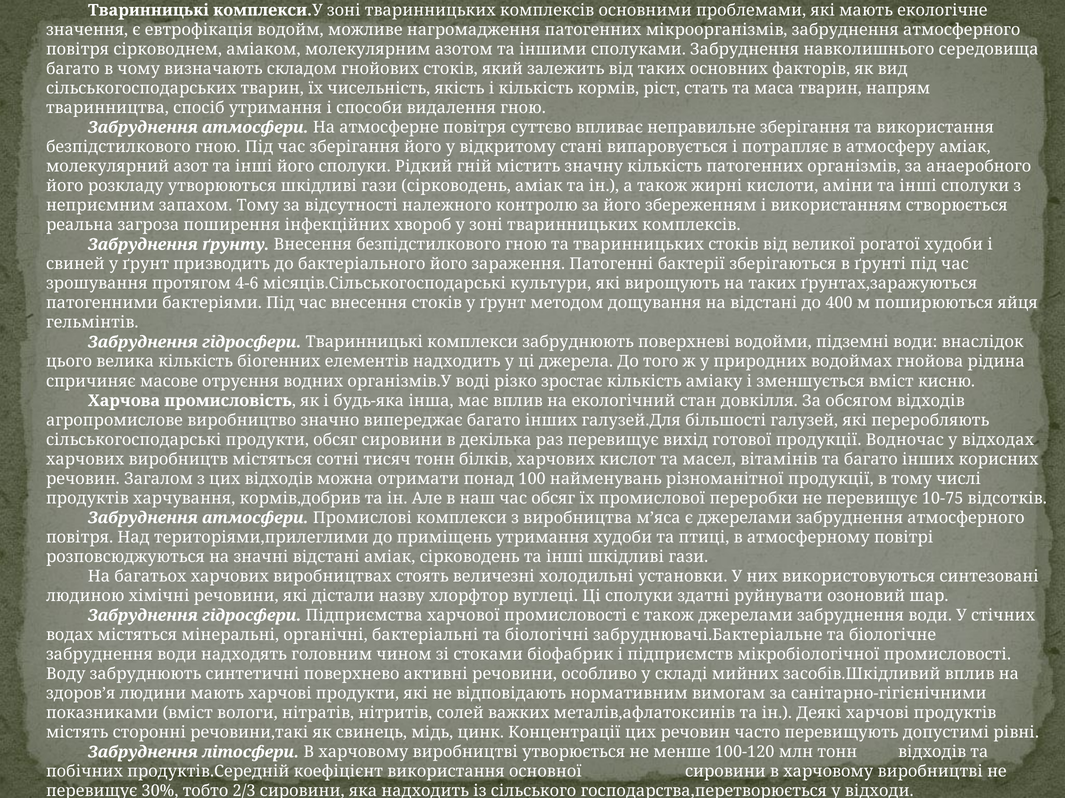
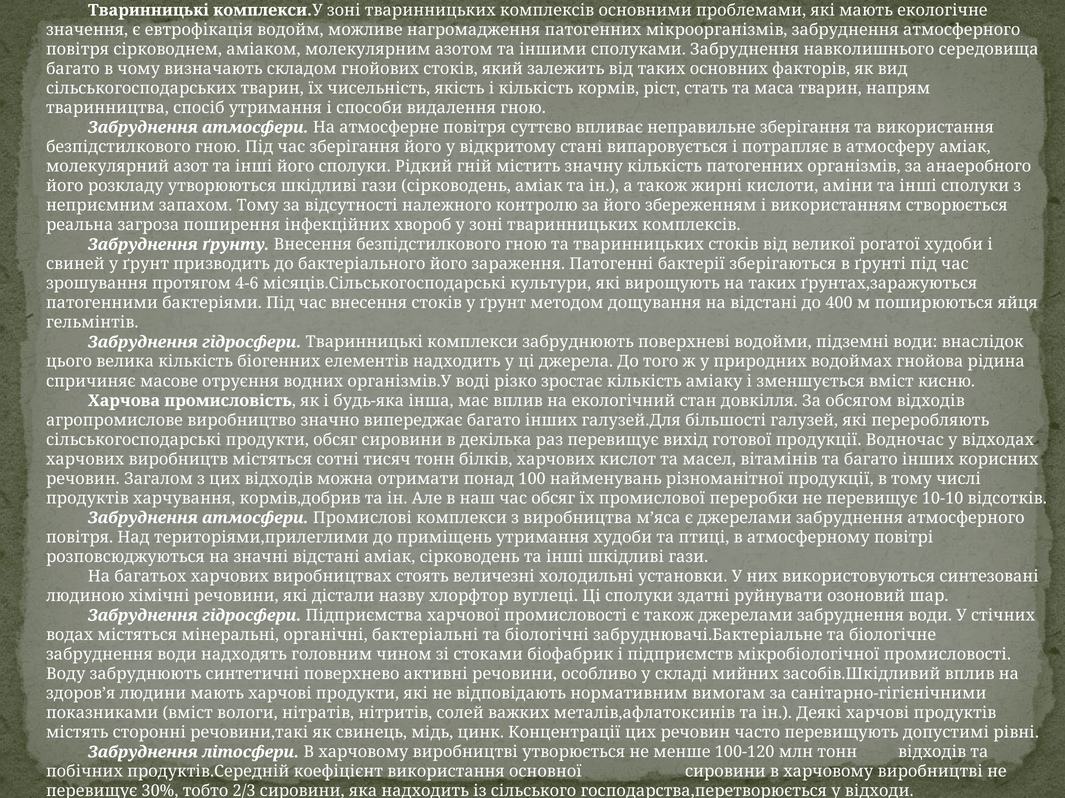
10-75: 10-75 -> 10-10 (943, 499)
